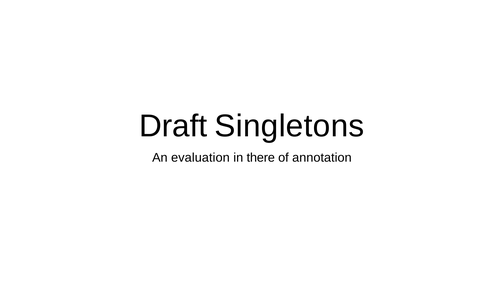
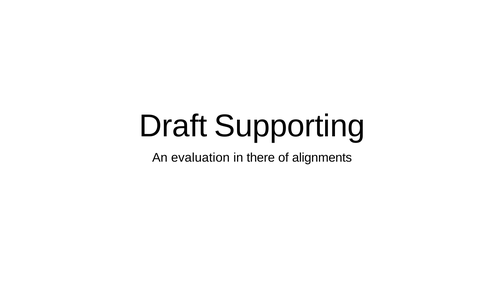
Singletons: Singletons -> Supporting (290, 126)
annotation: annotation -> alignments (322, 158)
